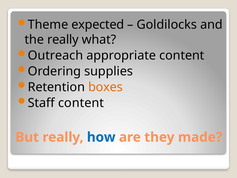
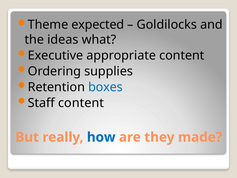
the really: really -> ideas (63, 40)
Outreach: Outreach -> Executive (55, 55)
boxes colour: orange -> blue (105, 87)
